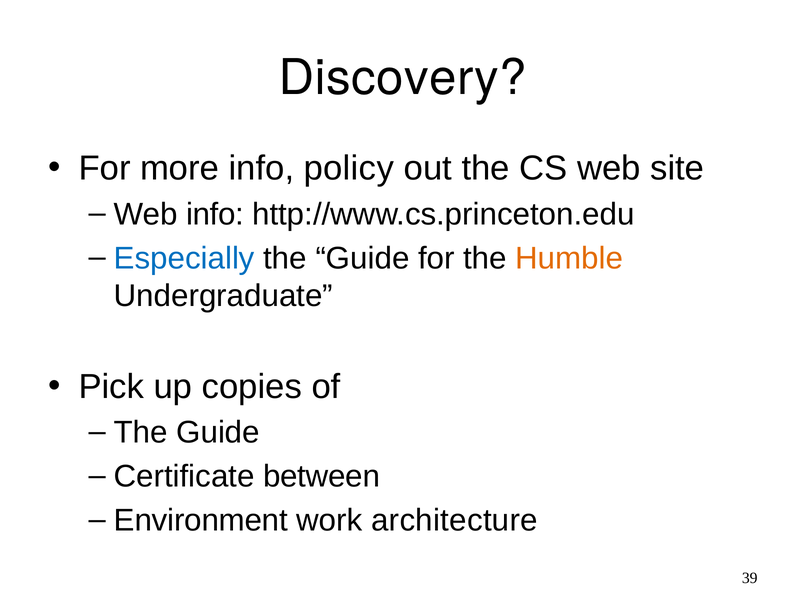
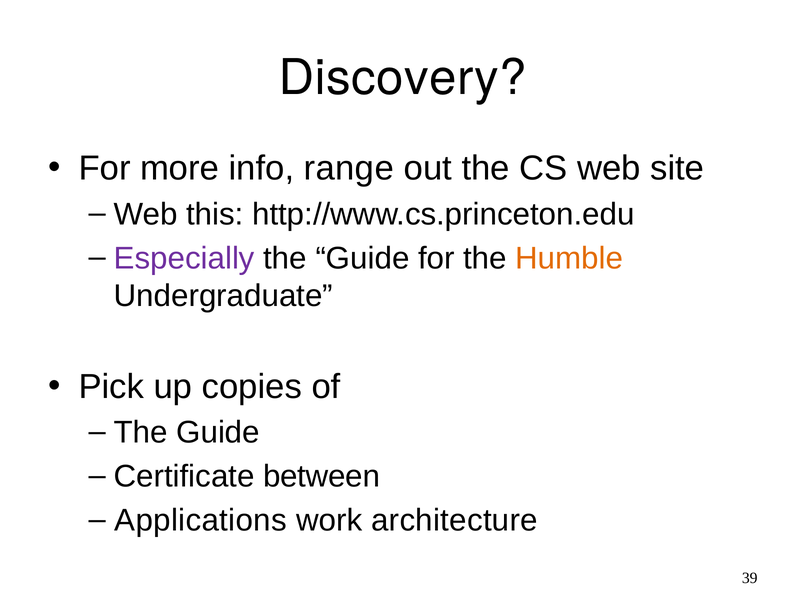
policy: policy -> range (349, 168)
Web info: info -> this (215, 214)
Especially colour: blue -> purple (184, 258)
Environment: Environment -> Applications (201, 520)
